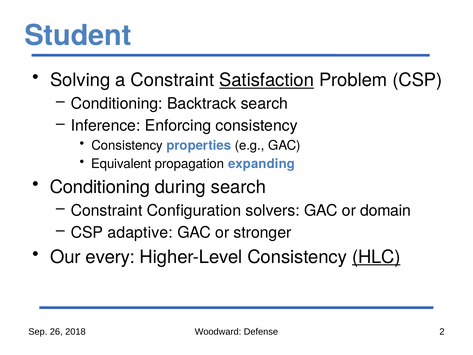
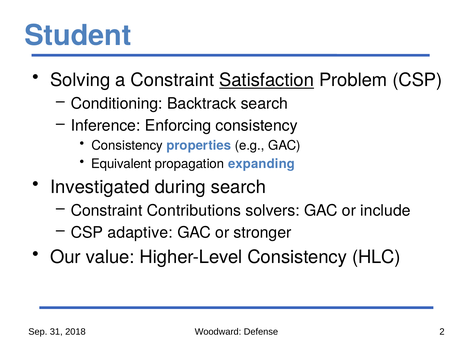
Conditioning: Conditioning -> Investigated (100, 187)
Configuration: Configuration -> Contributions (194, 210)
domain: domain -> include (385, 210)
every: every -> value (110, 257)
HLC underline: present -> none (376, 257)
26: 26 -> 31 (56, 332)
